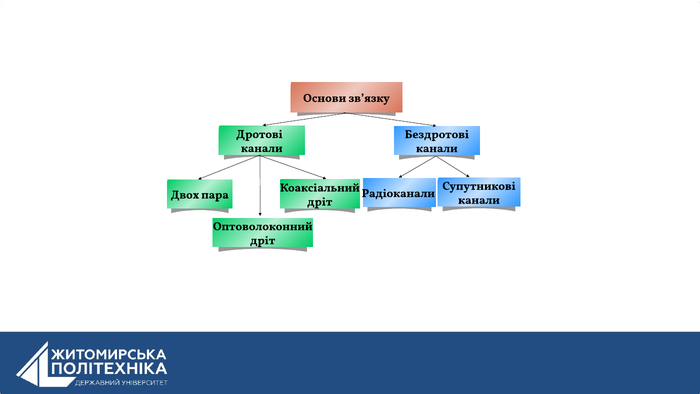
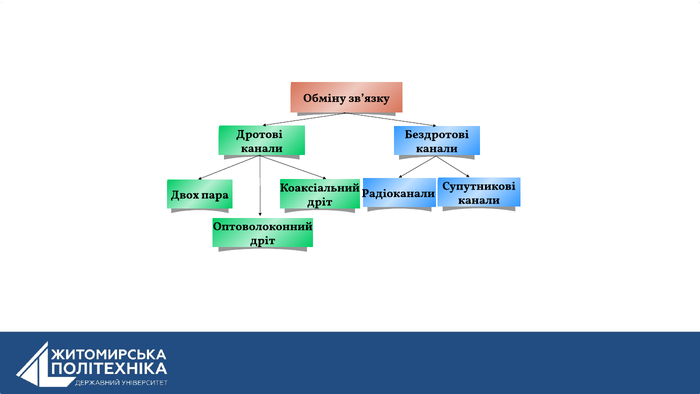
Основи: Основи -> Обміну (325, 98)
